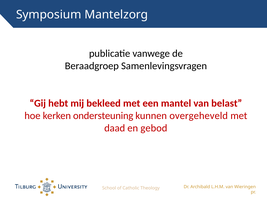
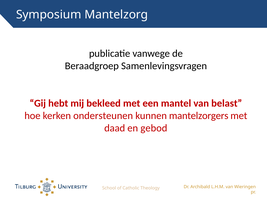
ondersteuning: ondersteuning -> ondersteunen (103, 116)
overgeheveld: overgeheveld -> mantelzorgers (199, 116)
